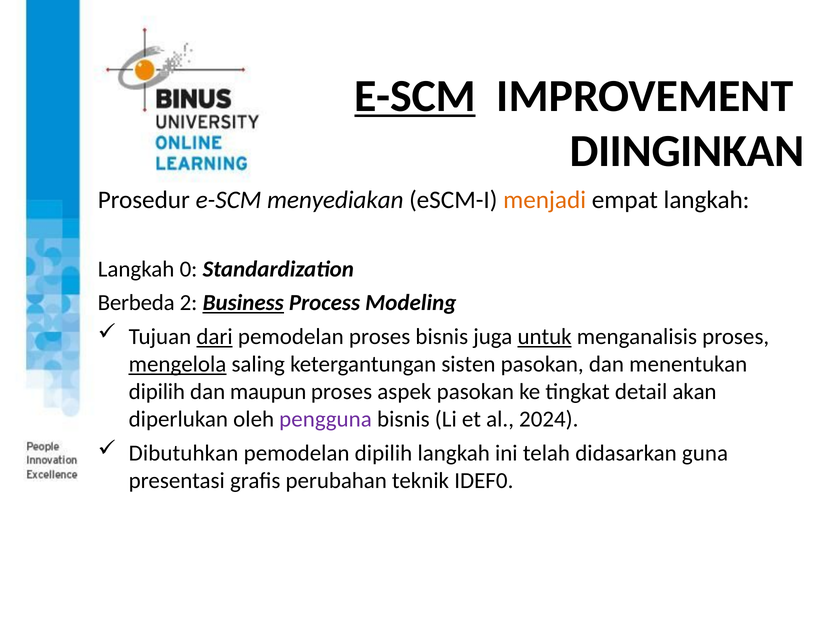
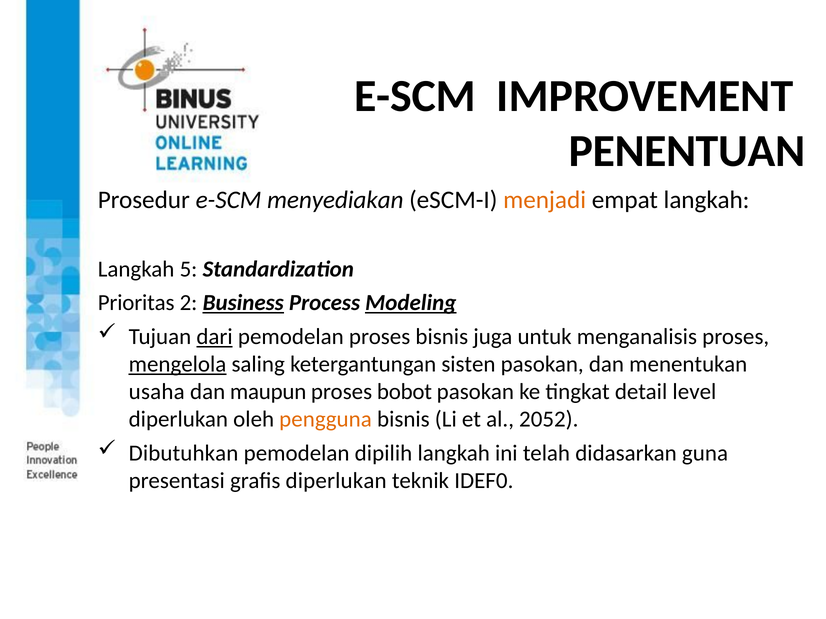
E-SCM underline: present -> none (415, 96)
DIINGINKAN: DIINGINKAN -> PENENTUAN (687, 151)
0: 0 -> 5 (189, 269)
Berbeda: Berbeda -> Prioritas (136, 303)
Modeling underline: none -> present (411, 303)
untuk underline: present -> none (545, 337)
dipilih: dipilih -> usaha (157, 392)
aspek: aspek -> bobot (404, 392)
akan: akan -> level (694, 392)
pengguna colour: purple -> orange (326, 420)
2024: 2024 -> 2052 (549, 420)
grafis perubahan: perubahan -> diperlukan (336, 481)
